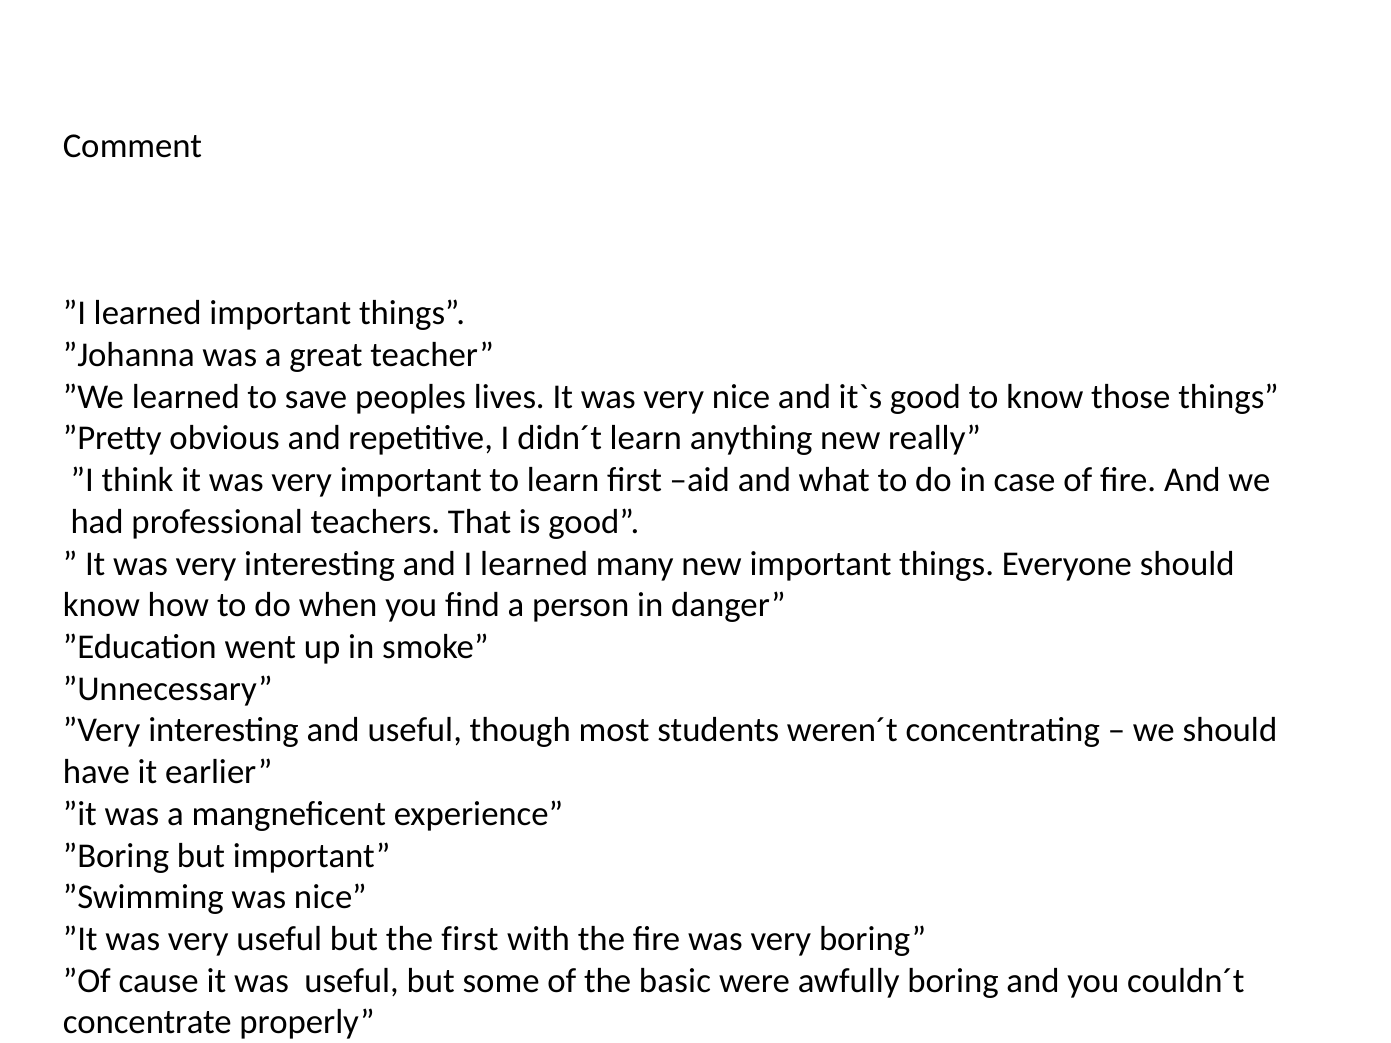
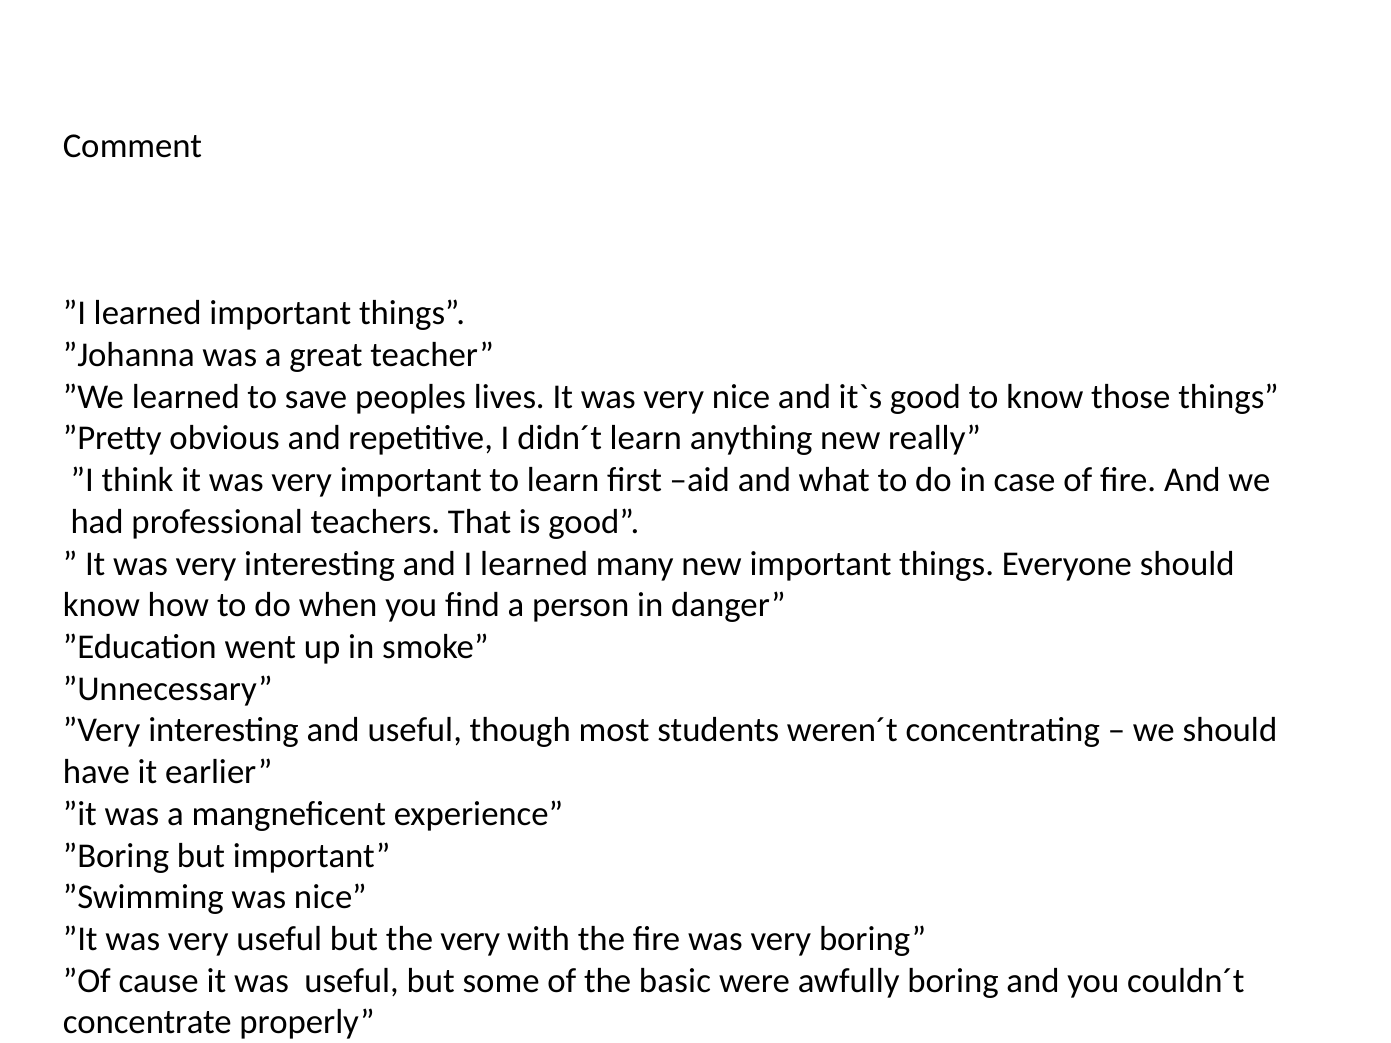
the first: first -> very (470, 939)
